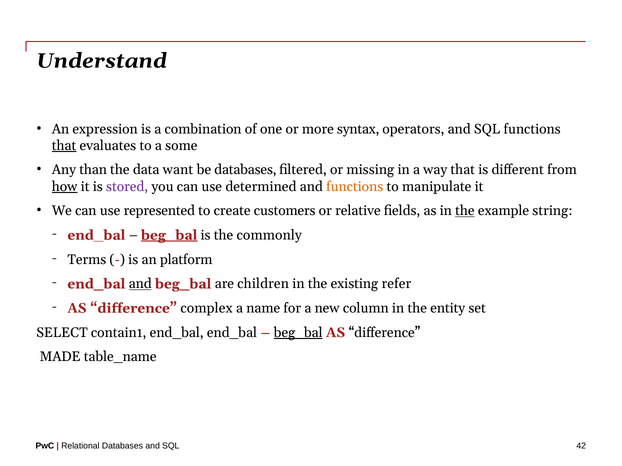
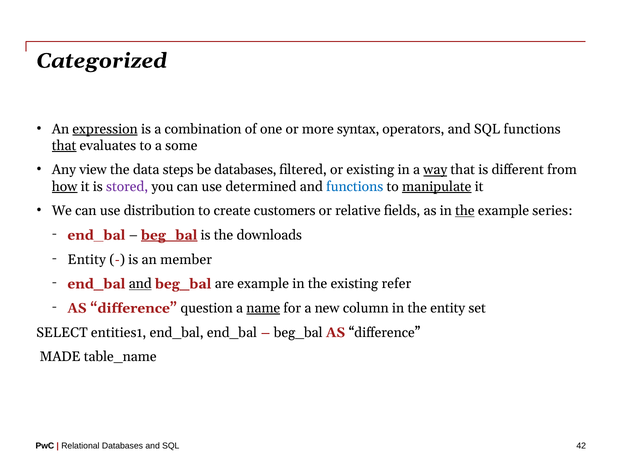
Understand: Understand -> Categorized (102, 61)
expression underline: none -> present (105, 129)
than: than -> view (93, 170)
want: want -> steps (178, 170)
or missing: missing -> existing (370, 170)
way underline: none -> present (435, 170)
functions colour: orange -> blue (355, 187)
manipulate underline: none -> present (437, 187)
represented: represented -> distribution (159, 211)
string: string -> series (552, 211)
commonly: commonly -> downloads (269, 235)
Terms: Terms -> Entity (87, 260)
platform: platform -> member (186, 260)
are children: children -> example (263, 284)
complex: complex -> question (207, 309)
name underline: none -> present (263, 309)
contain1: contain1 -> entities1 (119, 333)
beg_bal underline: present -> none (298, 333)
